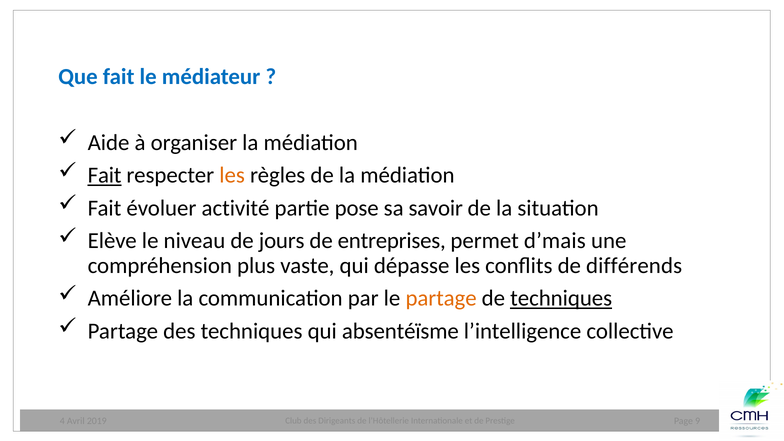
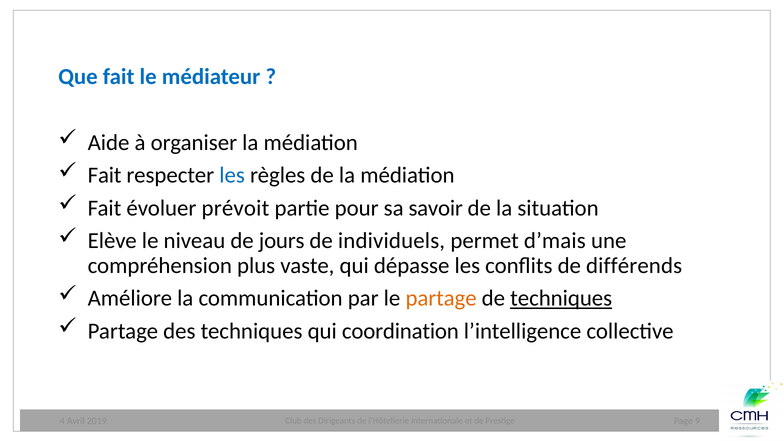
Fait underline: present -> none (105, 175)
les colour: orange -> blue (232, 175)
activité: activité -> prévoit (235, 208)
pose: pose -> pour (357, 208)
entreprises: entreprises -> individuels (392, 241)
absentéïsme: absentéïsme -> coordination (400, 331)
